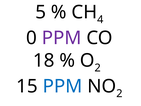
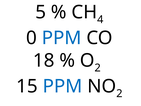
PPM colour: purple -> blue (62, 38)
